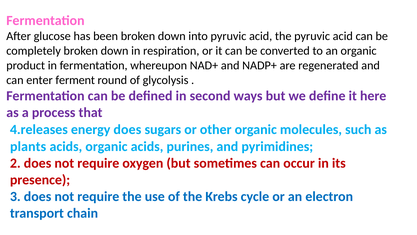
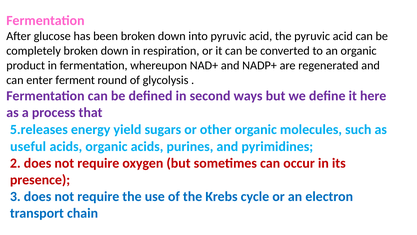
4.releases: 4.releases -> 5.releases (39, 129)
energy does: does -> yield (127, 129)
plants: plants -> useful (28, 146)
